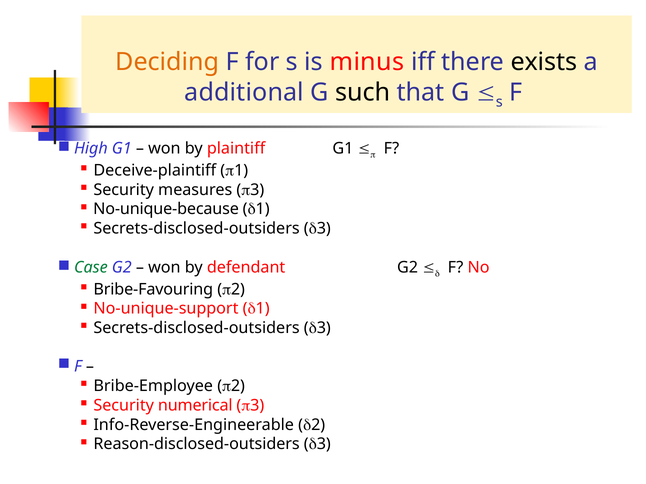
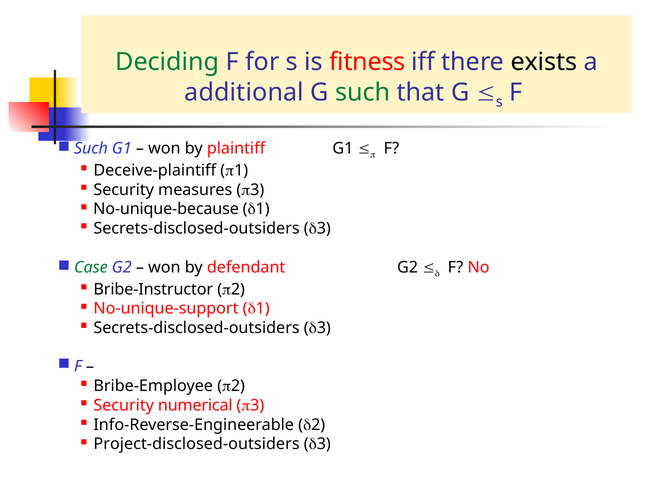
Deciding colour: orange -> green (167, 62)
minus: minus -> fitness (367, 62)
such colour: black -> green (363, 92)
High: High -> Such (91, 149)
Bribe-Favouring: Bribe-Favouring -> Bribe-Instructor (153, 290)
Reason-disclosed-outsiders: Reason-disclosed-outsiders -> Project-disclosed-outsiders (197, 445)
